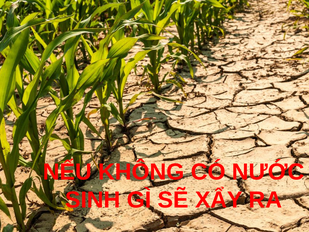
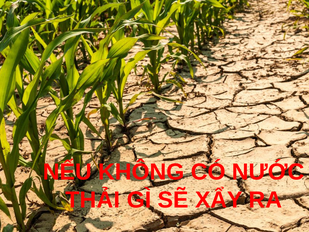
SINH: SINH -> THẢI (93, 200)
